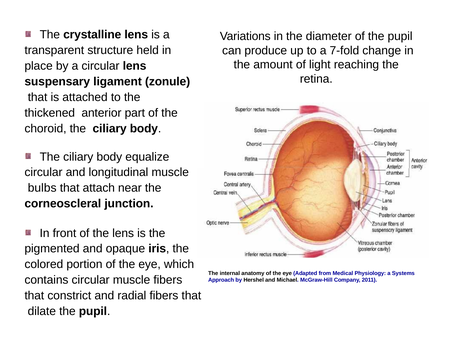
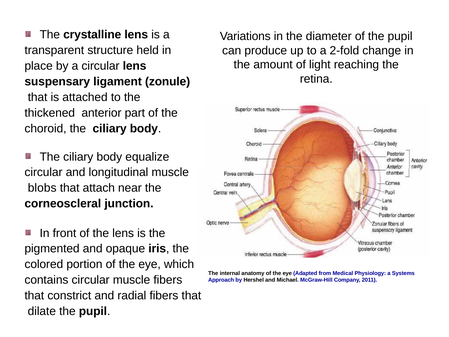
7-fold: 7-fold -> 2-fold (344, 50)
bulbs: bulbs -> blobs (42, 188)
